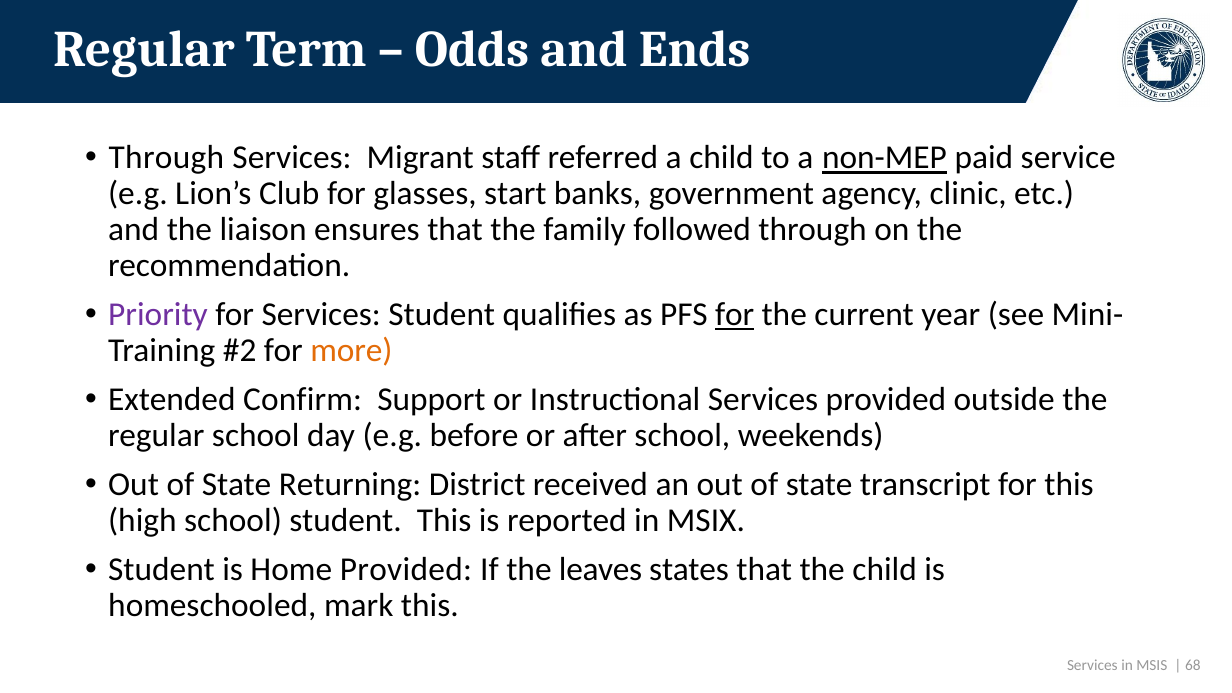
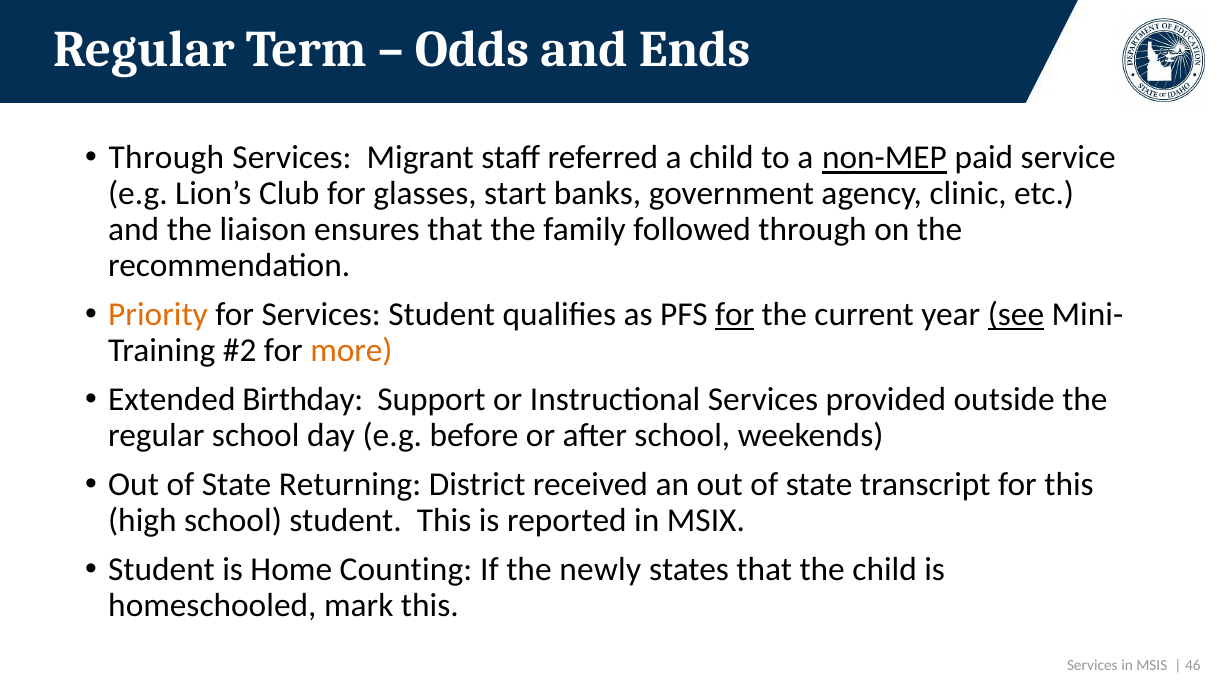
Priority colour: purple -> orange (158, 315)
see underline: none -> present (1016, 315)
Confirm: Confirm -> Birthday (303, 400)
Home Provided: Provided -> Counting (406, 569)
leaves: leaves -> newly (600, 569)
68: 68 -> 46 (1193, 666)
